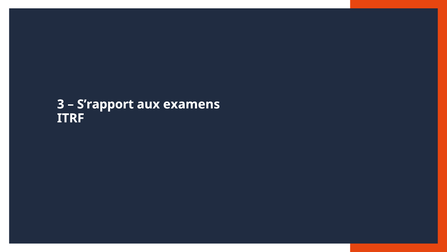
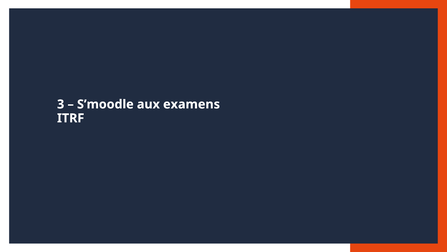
S’rapport: S’rapport -> S’moodle (105, 104)
